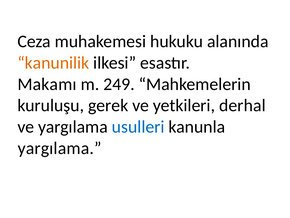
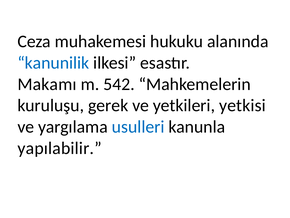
kanunilik colour: orange -> blue (53, 63)
249: 249 -> 542 (119, 84)
derhal: derhal -> yetkisi (242, 105)
yargılama: yargılama -> yapılabilir (60, 148)
